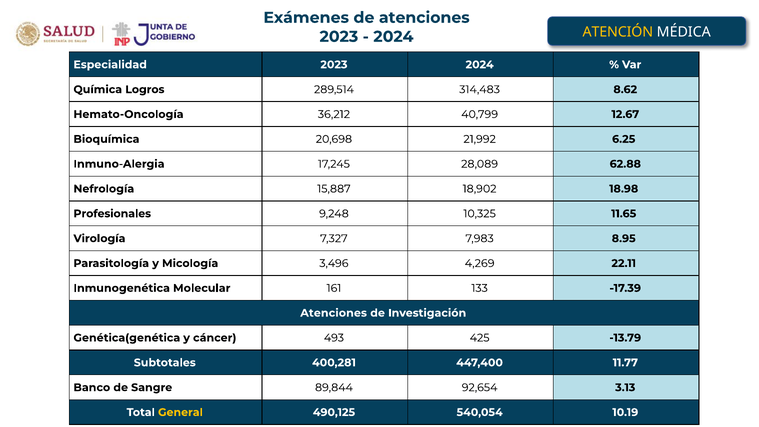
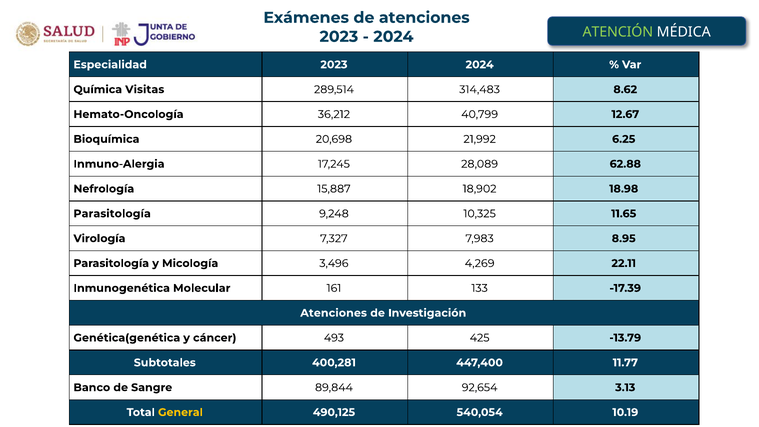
ATENCIÓN colour: yellow -> light green (618, 32)
Logros: Logros -> Visitas (145, 89)
Profesionales: Profesionales -> Parasitología (112, 214)
